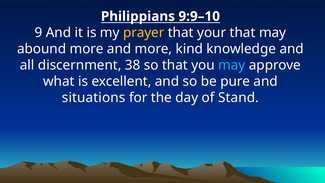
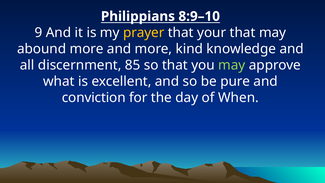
9:9–10: 9:9–10 -> 8:9–10 (199, 16)
38: 38 -> 85 (133, 65)
may colour: light blue -> light green (232, 65)
situations: situations -> conviction (94, 98)
Stand: Stand -> When (238, 98)
